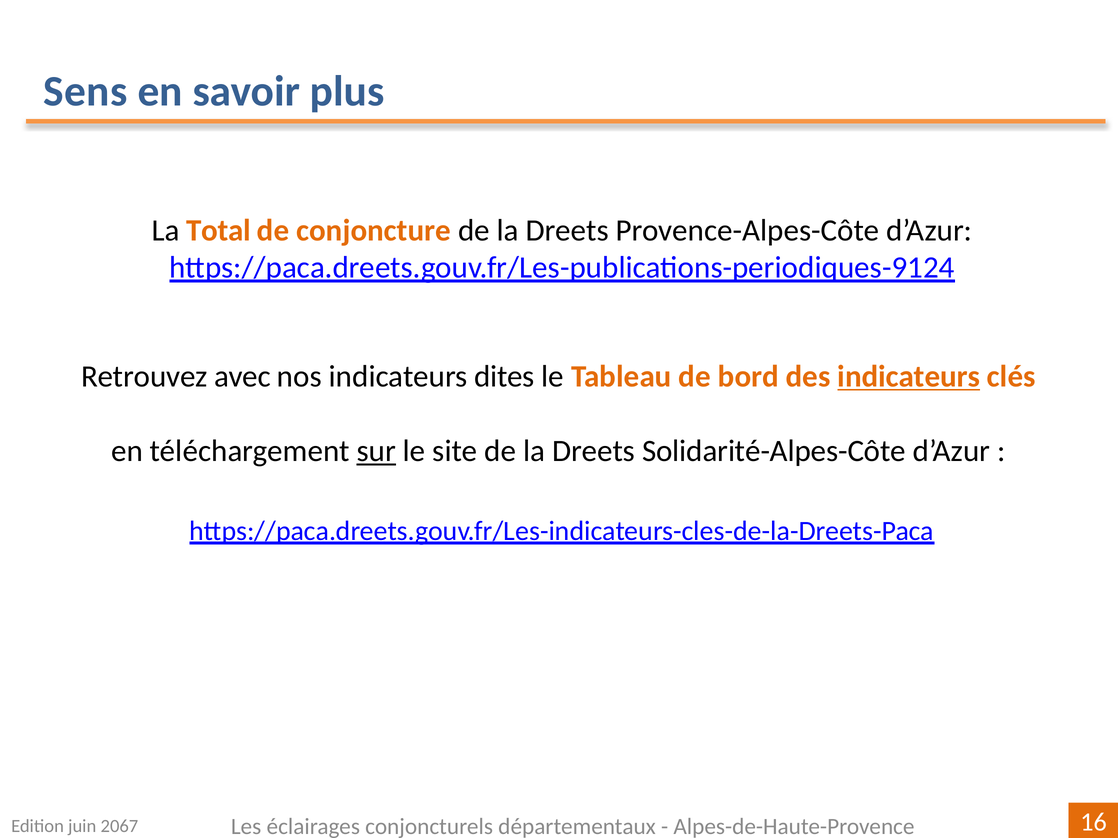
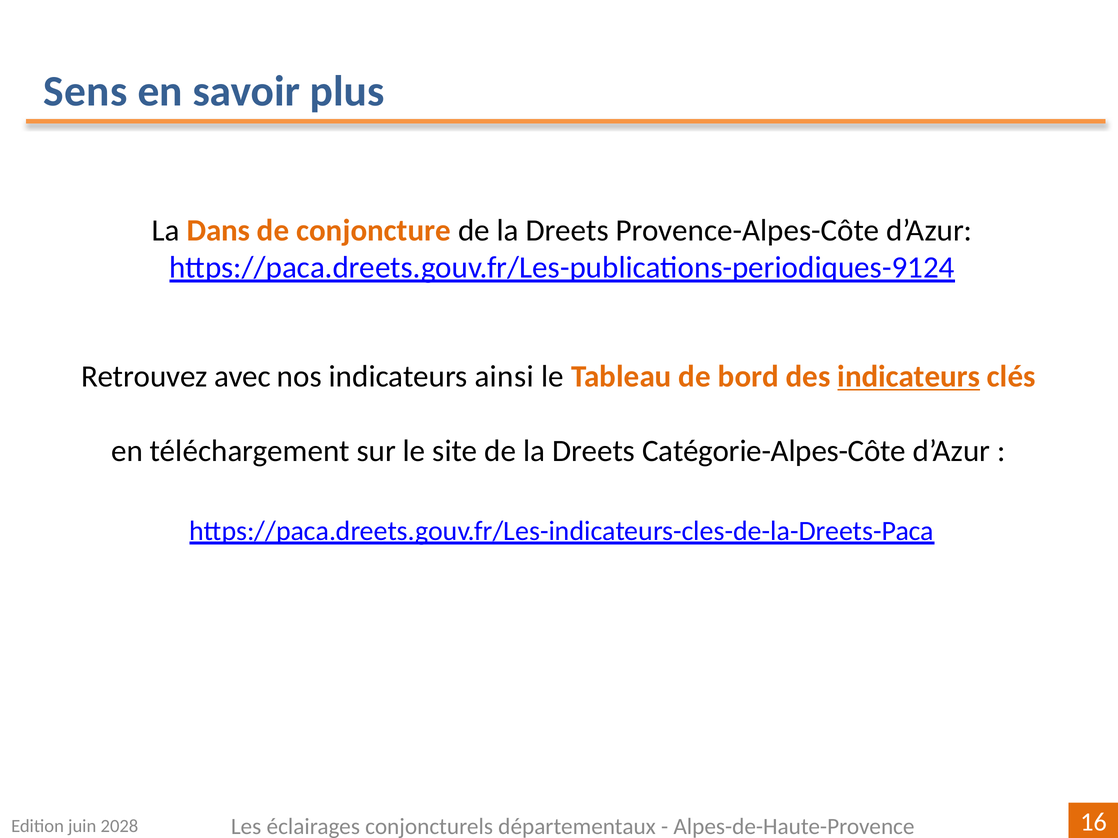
Total: Total -> Dans (218, 230)
dites: dites -> ainsi (504, 377)
sur underline: present -> none (376, 451)
Solidarité-Alpes-Côte: Solidarité-Alpes-Côte -> Catégorie-Alpes-Côte (774, 451)
2067: 2067 -> 2028 (119, 827)
